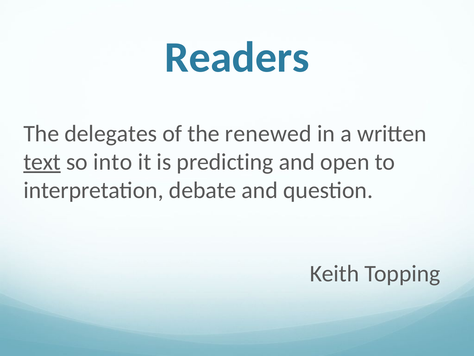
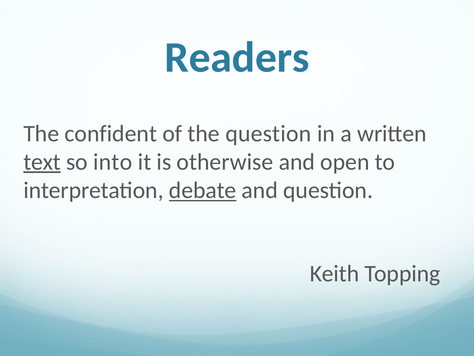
delegates: delegates -> confident (111, 133)
the renewed: renewed -> question (268, 133)
predicting: predicting -> otherwise (225, 162)
debate underline: none -> present (203, 190)
